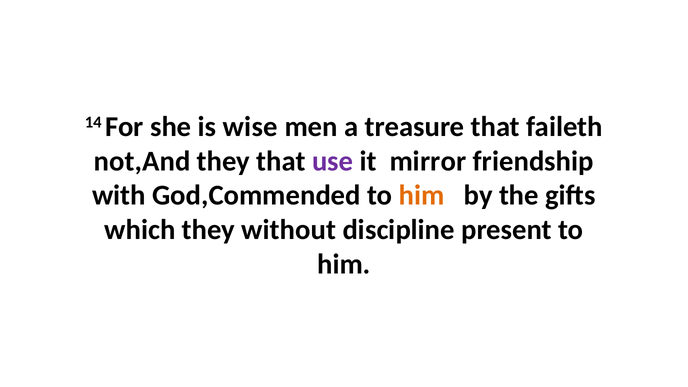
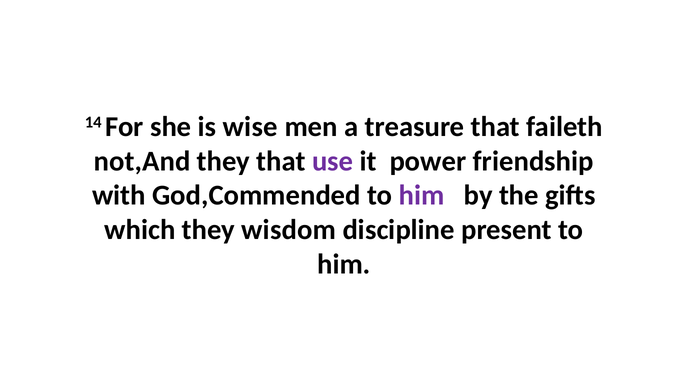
mirror: mirror -> power (428, 161)
him colour: orange -> purple (422, 195)
without: without -> wisdom (289, 230)
